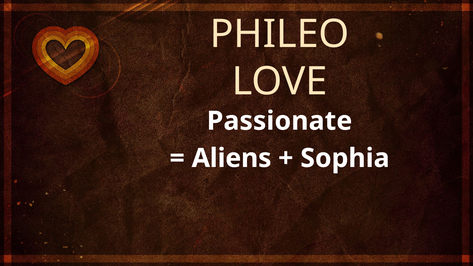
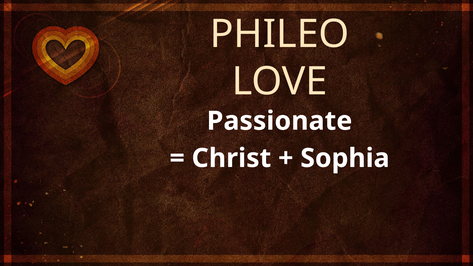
Aliens: Aliens -> Christ (231, 158)
